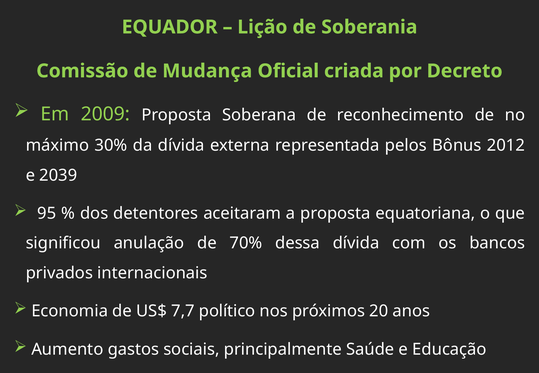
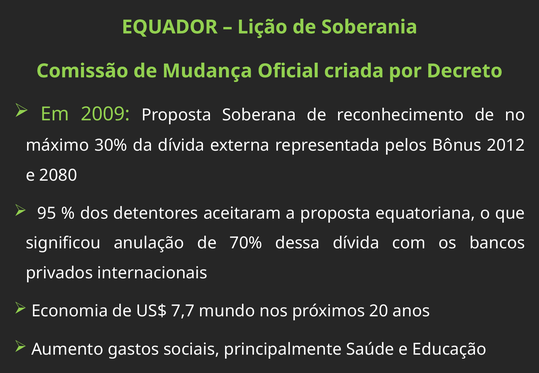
2039: 2039 -> 2080 (58, 175)
político: político -> mundo (227, 311)
